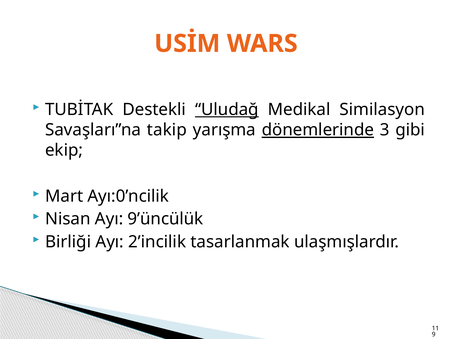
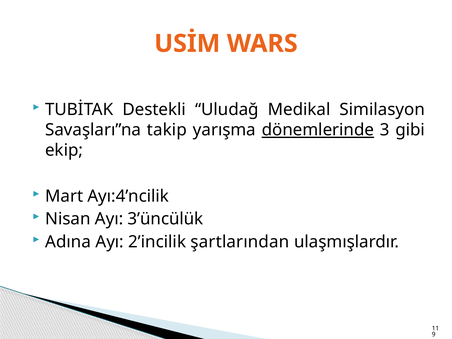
Uludağ underline: present -> none (227, 110)
Ayı:0’ncilik: Ayı:0’ncilik -> Ayı:4’ncilik (128, 196)
9’üncülük: 9’üncülük -> 3’üncülük (165, 219)
Birliği: Birliği -> Adına (68, 242)
tasarlanmak: tasarlanmak -> şartlarından (240, 242)
